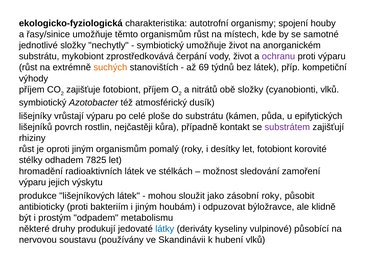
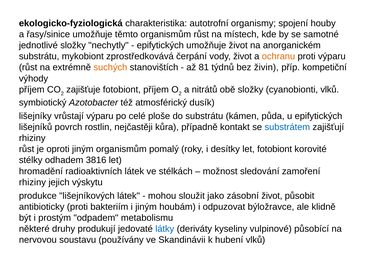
symbiotický: symbiotický -> epifytických (160, 45)
ochranu colour: purple -> orange (278, 56)
69: 69 -> 81 (204, 67)
bez látek: látek -> živin (266, 67)
substrátem colour: purple -> blue (287, 127)
7825: 7825 -> 3816 (96, 160)
výparu: výparu -> rhiziny (32, 182)
zásobní roky: roky -> život (272, 196)
